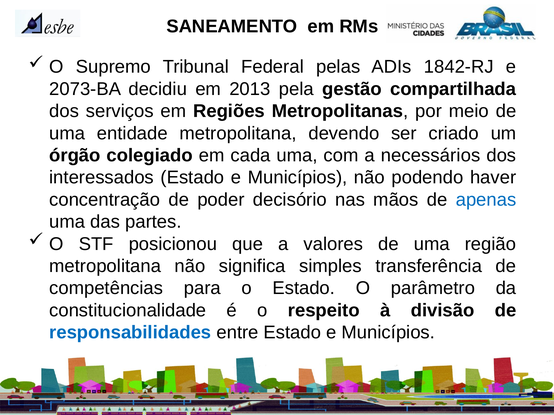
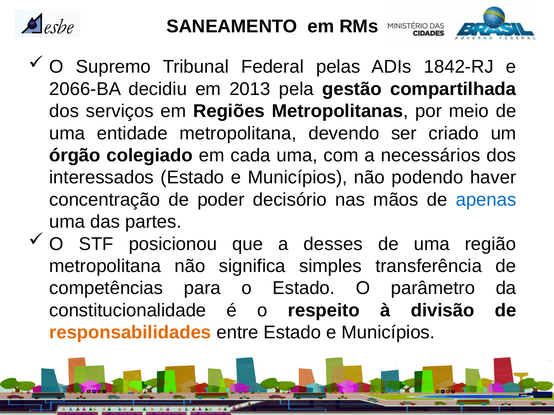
2073-BA: 2073-BA -> 2066-BA (85, 89)
valores: valores -> desses (333, 244)
responsabilidades colour: blue -> orange (130, 333)
